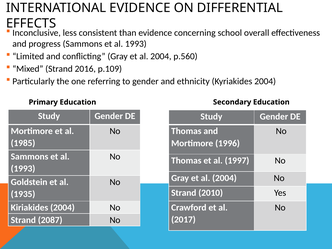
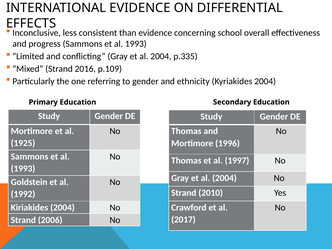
p.560: p.560 -> p.335 (185, 56)
1985: 1985 -> 1925 (23, 143)
1935: 1935 -> 1992 (23, 194)
2087: 2087 -> 2006 (50, 220)
